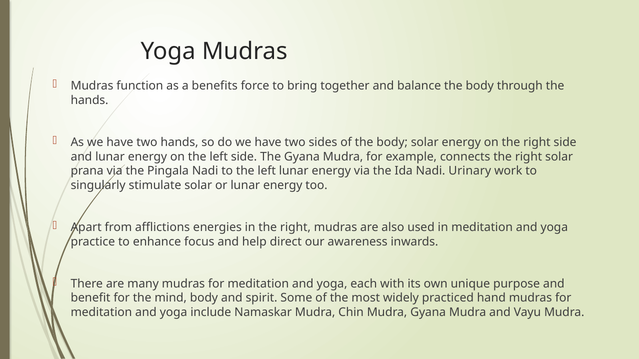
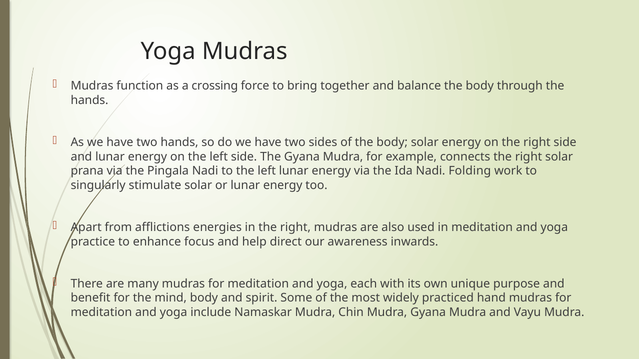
benefits: benefits -> crossing (215, 86)
Urinary: Urinary -> Folding (470, 171)
